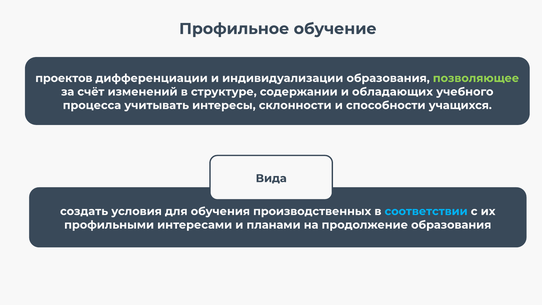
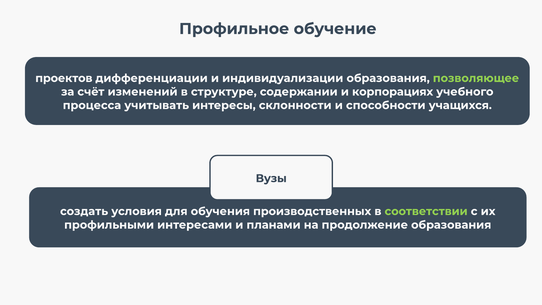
обладающих: обладающих -> корпорациях (393, 92)
Вида: Вида -> Вузы (271, 178)
соответствии colour: light blue -> light green (426, 211)
